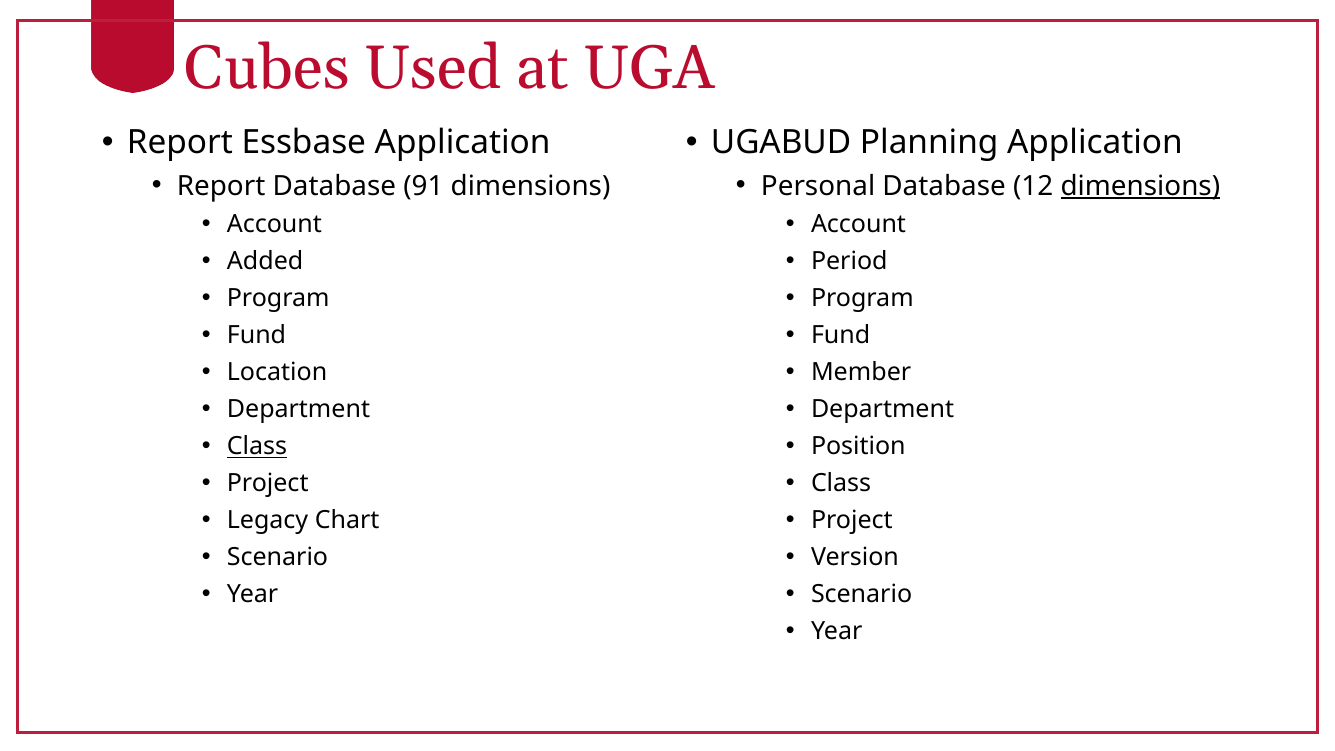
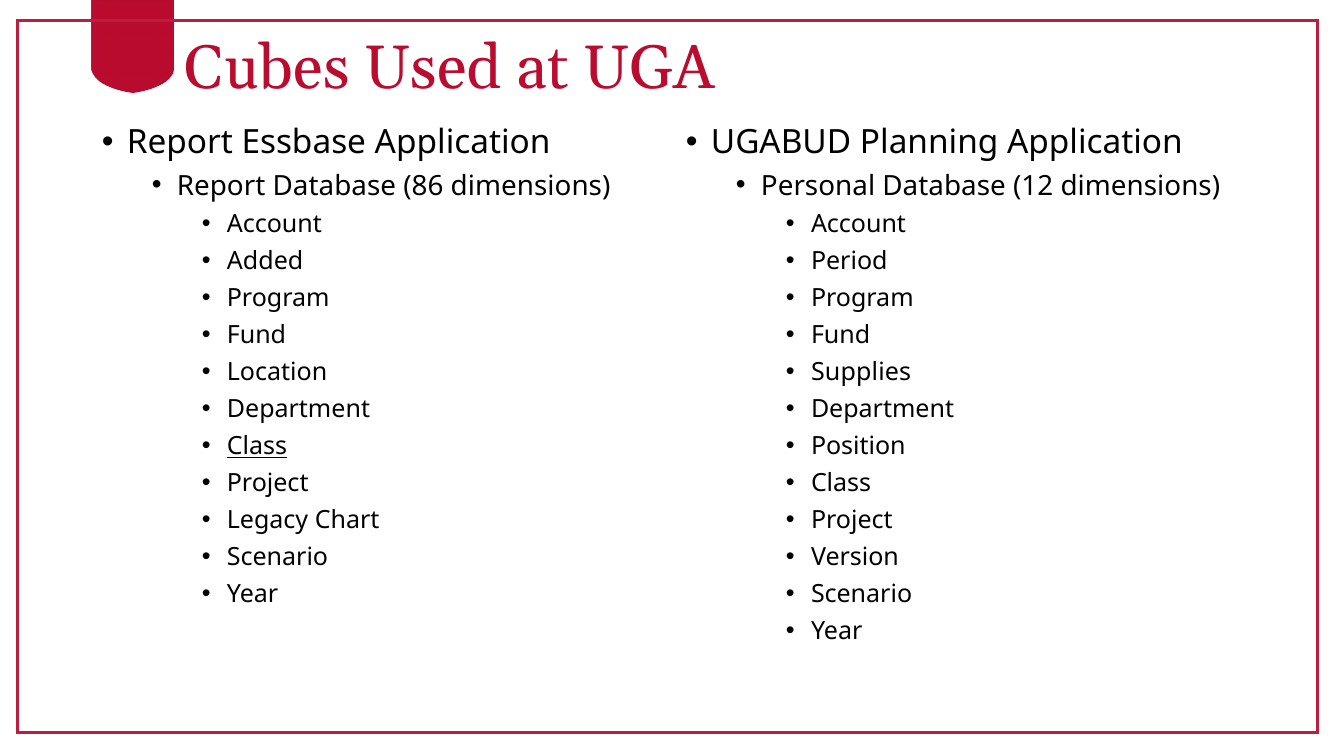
91: 91 -> 86 (423, 186)
dimensions underline: present -> none (1140, 186)
Member: Member -> Supplies (861, 373)
